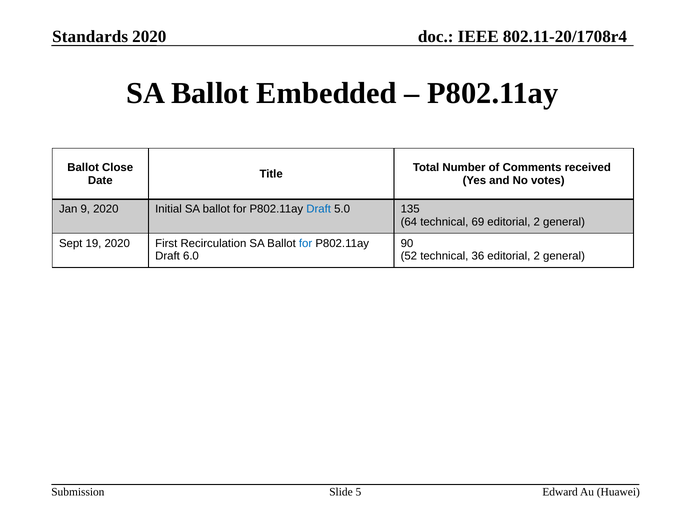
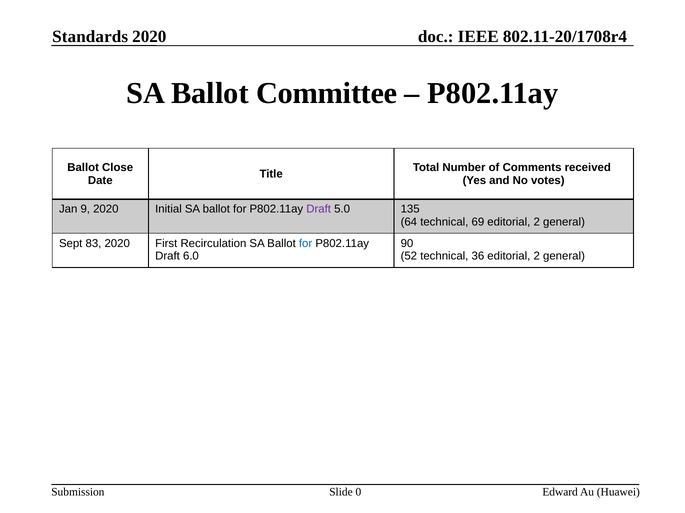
Embedded: Embedded -> Committee (327, 93)
Draft colour: blue -> purple (319, 209)
19: 19 -> 83 (93, 244)
5: 5 -> 0 (358, 493)
